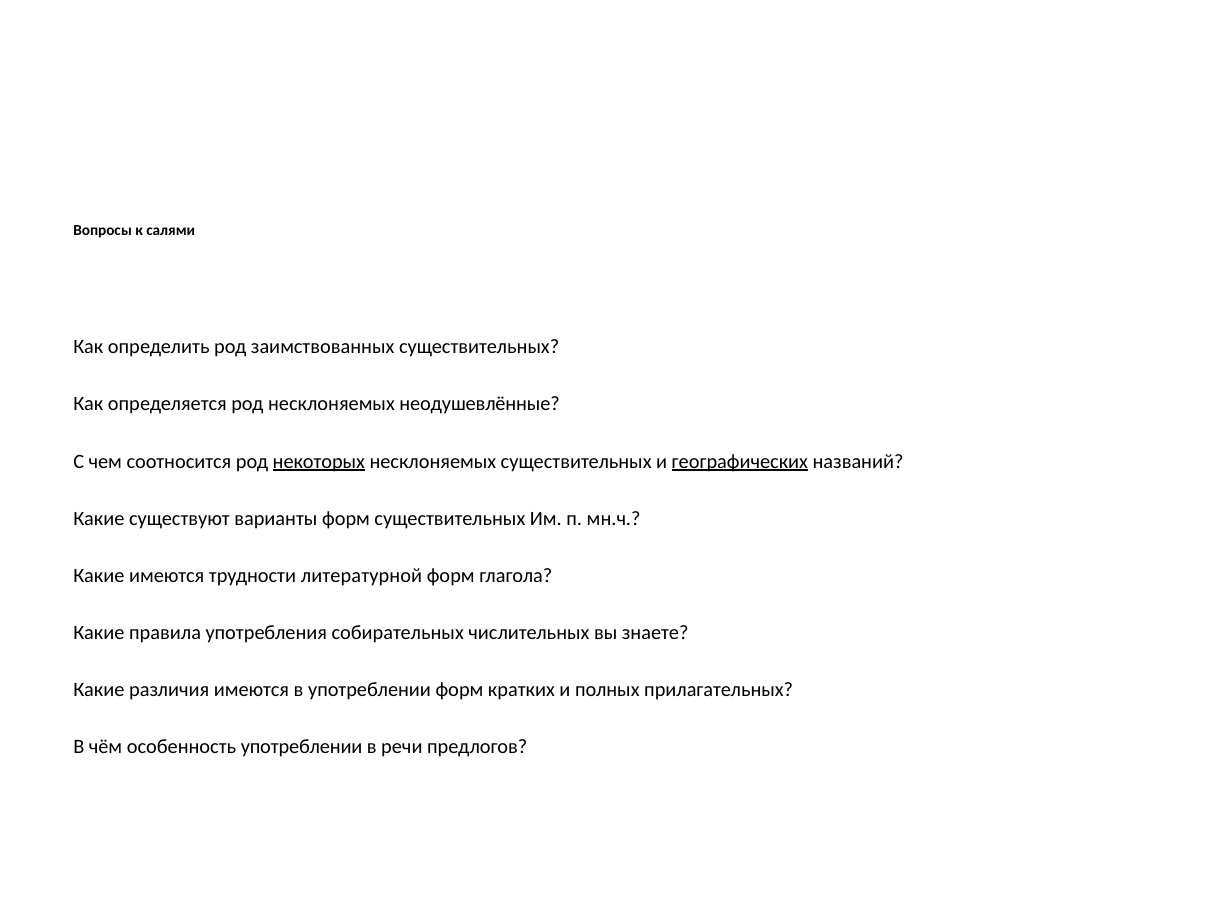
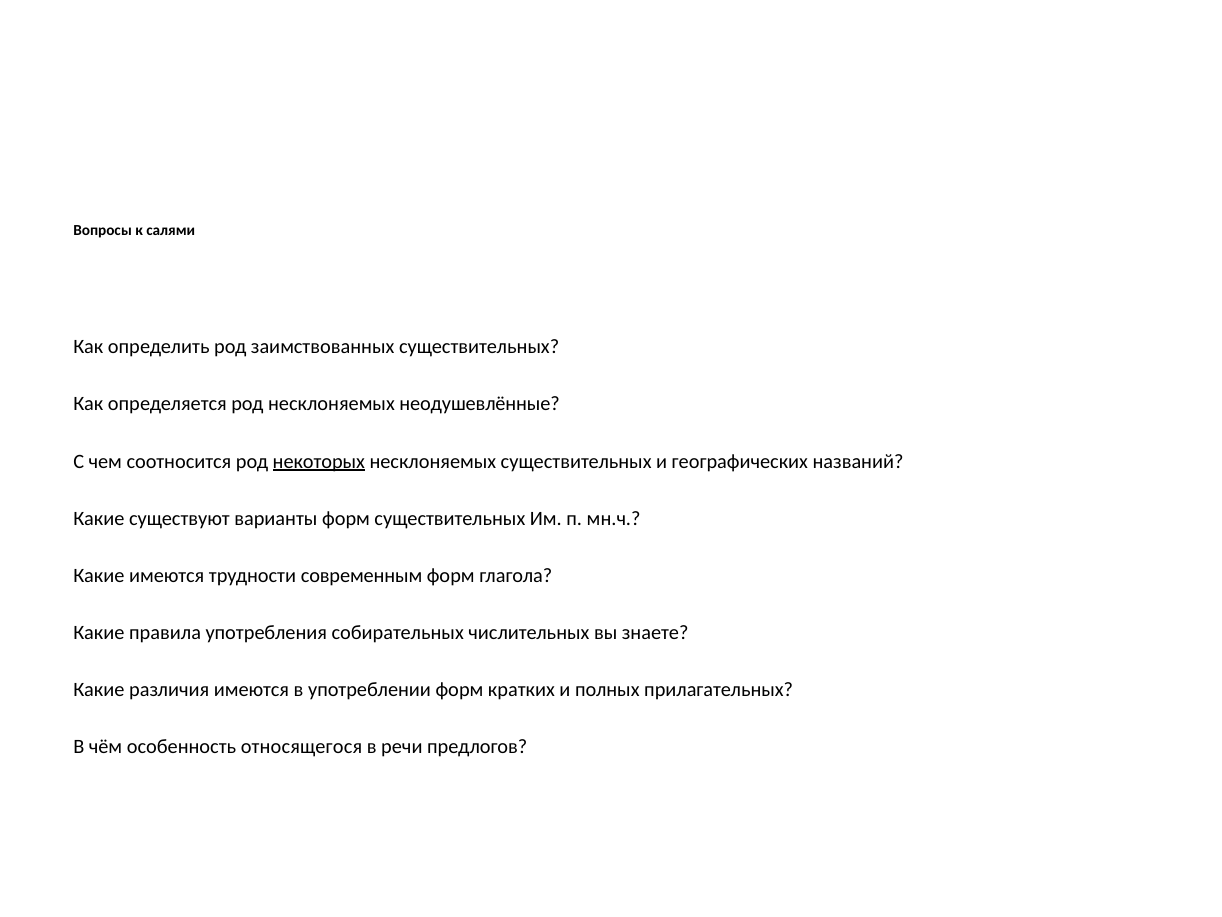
географических underline: present -> none (740, 461)
литературной: литературной -> современным (362, 575)
особенность употреблении: употреблении -> относящегося (301, 746)
